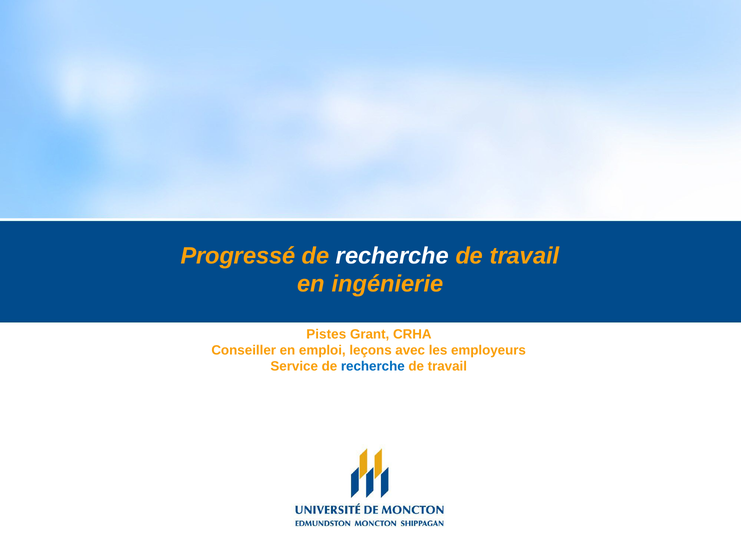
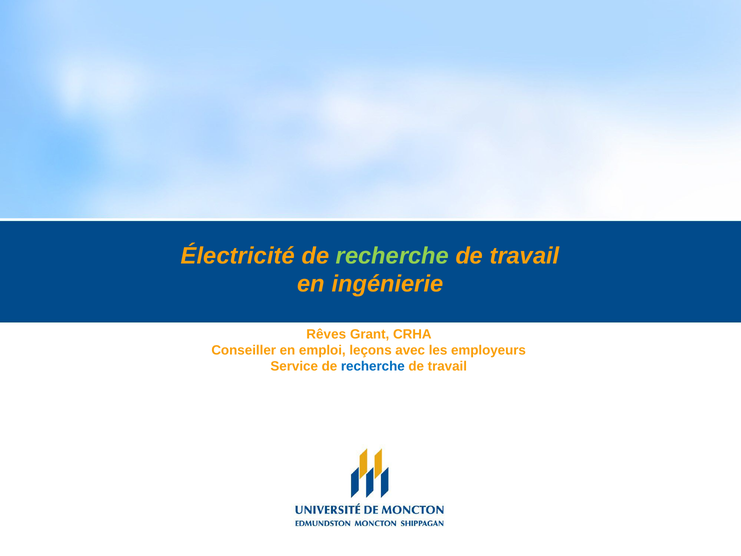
Progressé: Progressé -> Électricité (238, 256)
recherche colour: white -> light green (392, 256)
Pistes: Pistes -> Rêves (326, 334)
